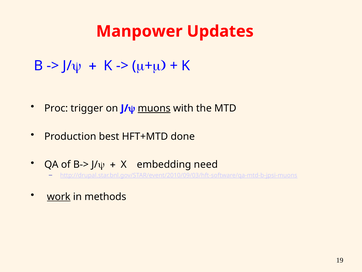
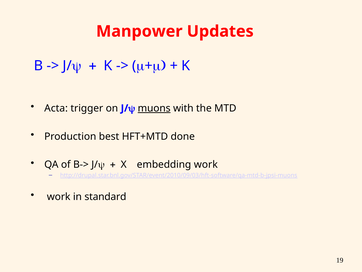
Proc: Proc -> Acta (56, 108)
embedding need: need -> work (206, 164)
work underline: present -> none (59, 196)
methods: methods -> standard (105, 196)
